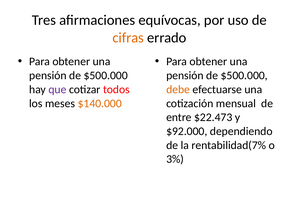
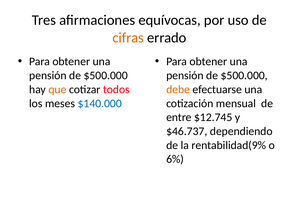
que colour: purple -> orange (57, 90)
$140.000 colour: orange -> blue (100, 103)
$22.473: $22.473 -> $12.745 (213, 117)
$92.000: $92.000 -> $46.737 (187, 131)
rentabilidad(7%: rentabilidad(7% -> rentabilidad(9% (229, 145)
3%: 3% -> 6% (175, 159)
